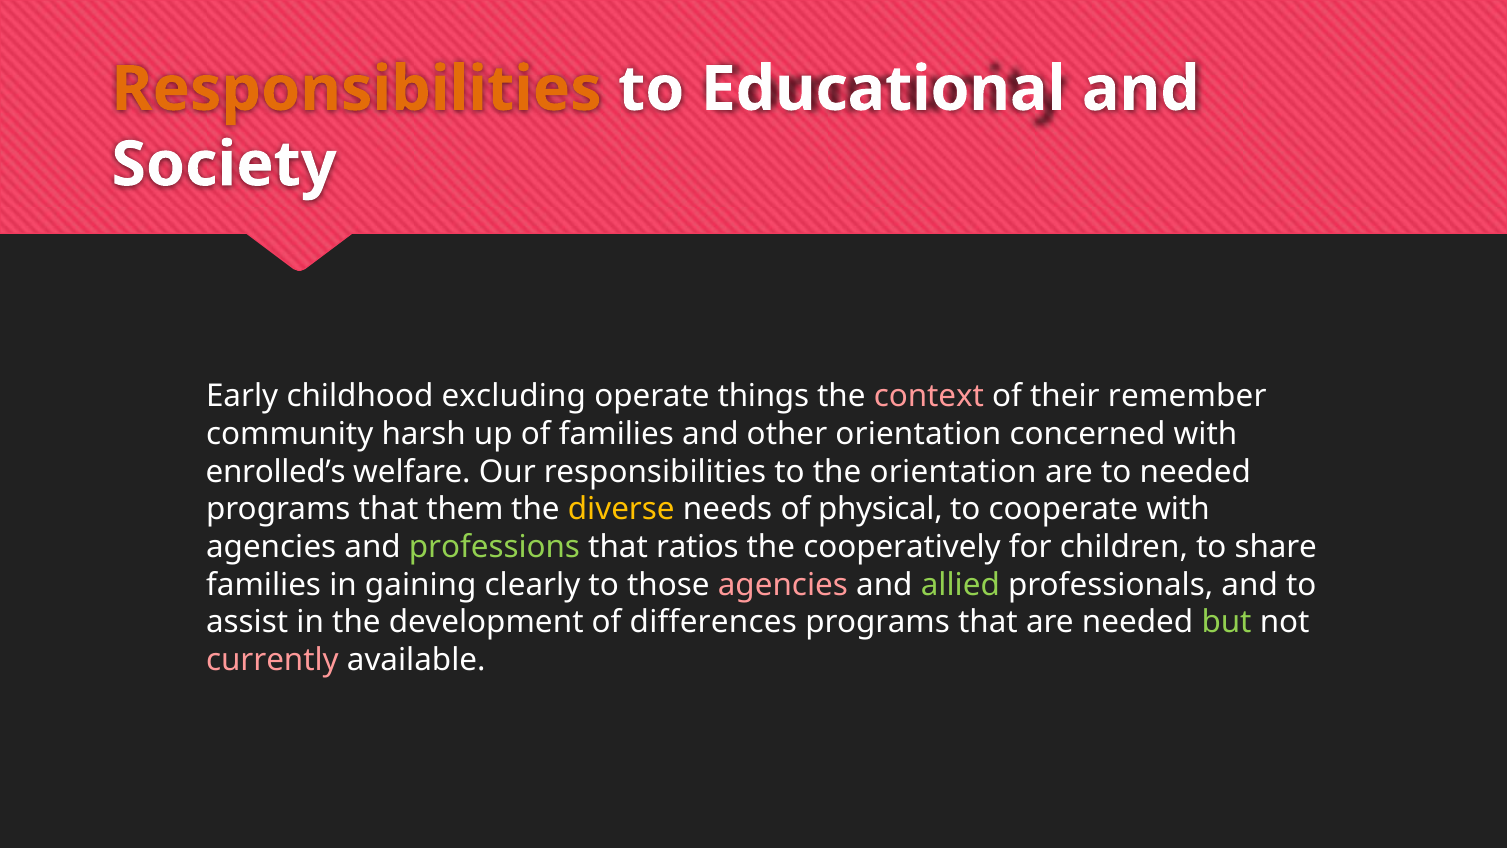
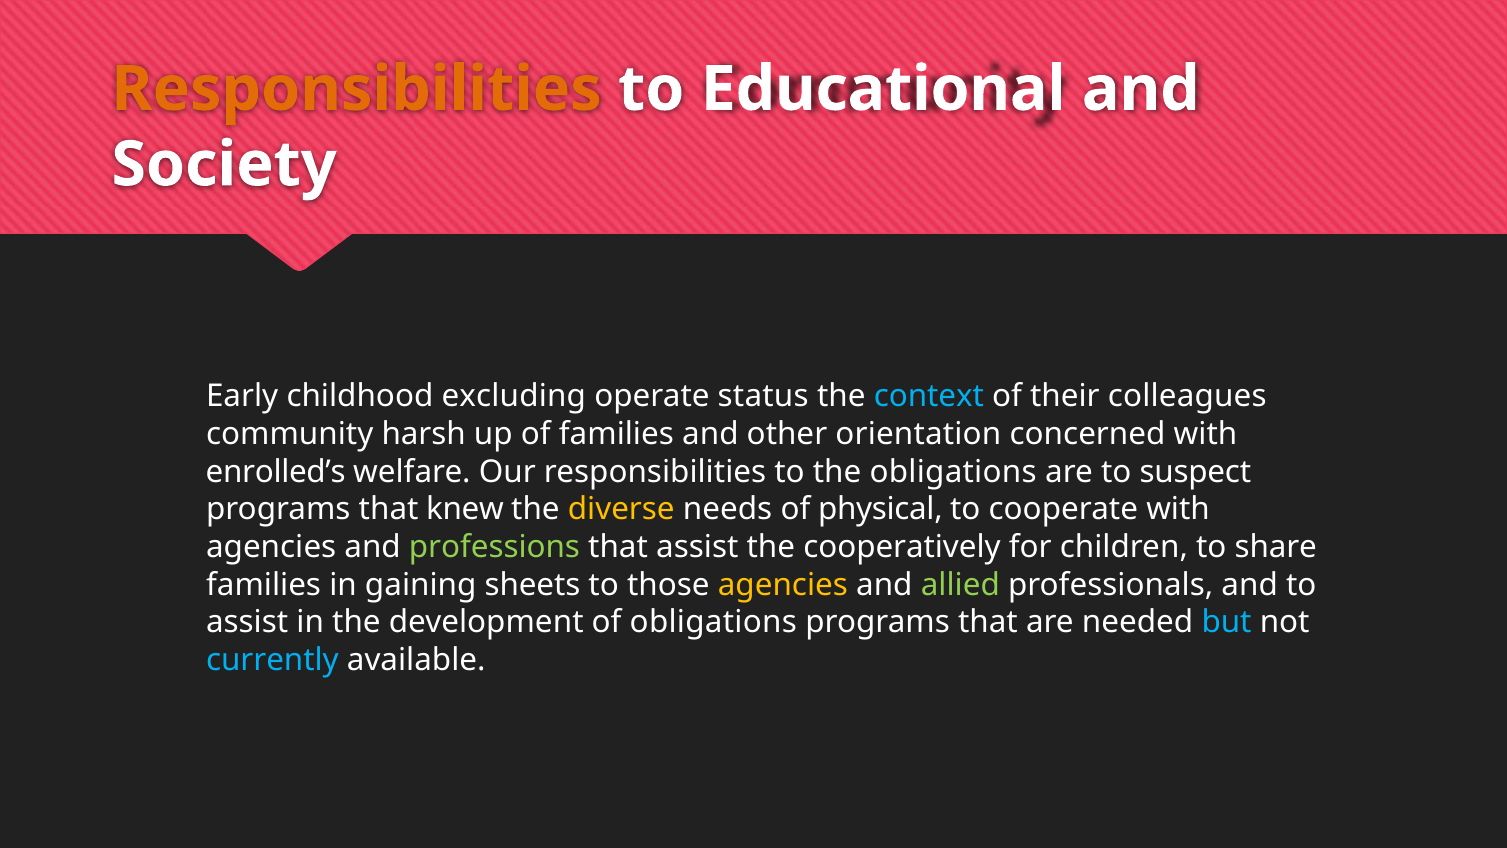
things: things -> status (763, 396)
context colour: pink -> light blue (929, 396)
remember: remember -> colleagues (1187, 396)
the orientation: orientation -> obligations (953, 471)
to needed: needed -> suspect (1195, 471)
them: them -> knew (465, 509)
that ratios: ratios -> assist (697, 547)
clearly: clearly -> sheets (532, 585)
agencies colour: pink -> yellow (783, 585)
of differences: differences -> obligations (713, 622)
but colour: light green -> light blue (1227, 622)
currently colour: pink -> light blue (272, 660)
